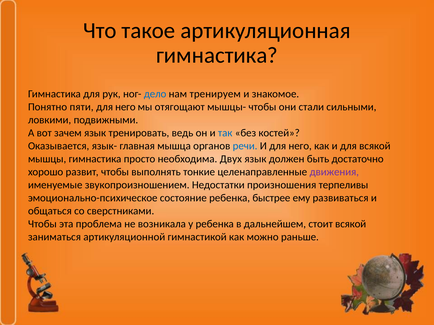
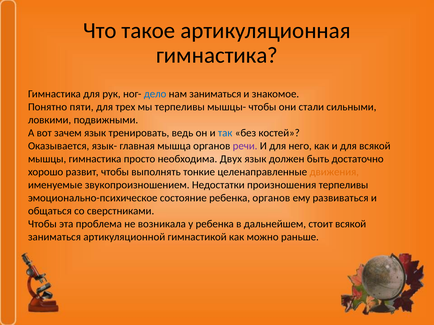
нам тренируем: тренируем -> заниматься (215, 94)
него: него -> трех (125, 107)
мы отягощают: отягощают -> терпеливы (180, 107)
речи colour: blue -> purple (245, 146)
движения colour: purple -> orange (334, 172)
ребенка быстрее: быстрее -> органов (271, 198)
